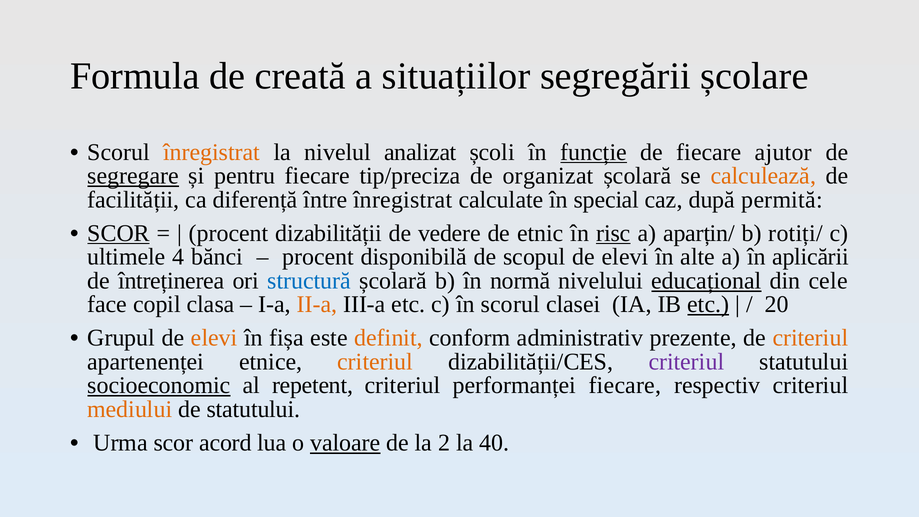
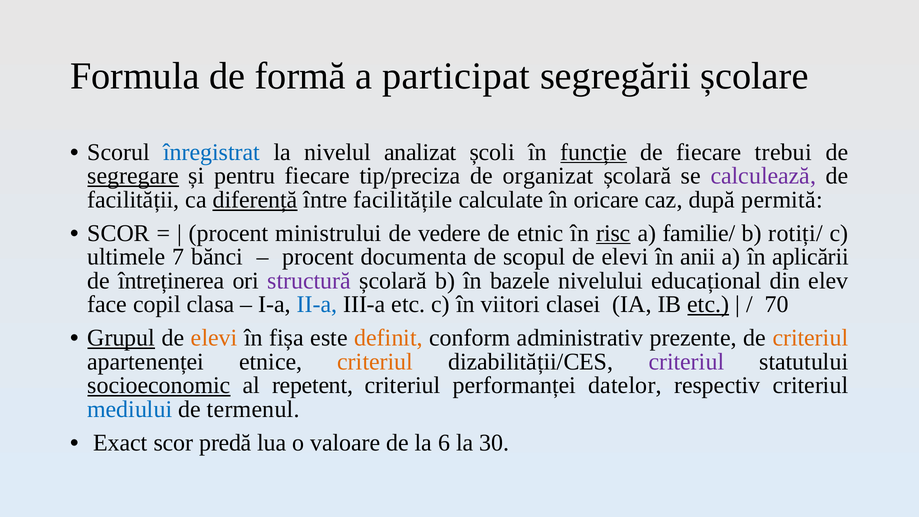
creată: creată -> formă (300, 76)
situațiilor: situațiilor -> participat (456, 76)
înregistrat colour: orange -> blue (212, 152)
ajutor: ajutor -> trebui (783, 152)
calculează colour: orange -> purple (763, 176)
diferență underline: none -> present (255, 200)
între înregistrat: înregistrat -> facilitățile (403, 200)
special: special -> oricare (606, 200)
SCOR underline: present -> none (119, 233)
dizabilității: dizabilității -> ministrului (328, 233)
aparțin/: aparțin/ -> familie/ (699, 233)
4: 4 -> 7 (178, 257)
disponibilă: disponibilă -> documenta (414, 257)
alte: alte -> anii (698, 257)
structură colour: blue -> purple (309, 281)
normă: normă -> bazele (520, 281)
educațional underline: present -> none (706, 281)
cele: cele -> elev (828, 281)
II-a colour: orange -> blue (317, 305)
în scorul: scorul -> viitori (510, 305)
20: 20 -> 70 (777, 305)
Grupul underline: none -> present (121, 338)
performanței fiecare: fiecare -> datelor (625, 386)
mediului colour: orange -> blue (130, 409)
de statutului: statutului -> termenul (253, 409)
Urma: Urma -> Exact (120, 443)
acord: acord -> predă (225, 443)
valoare underline: present -> none (345, 443)
2: 2 -> 6 (444, 443)
40: 40 -> 30 (494, 443)
